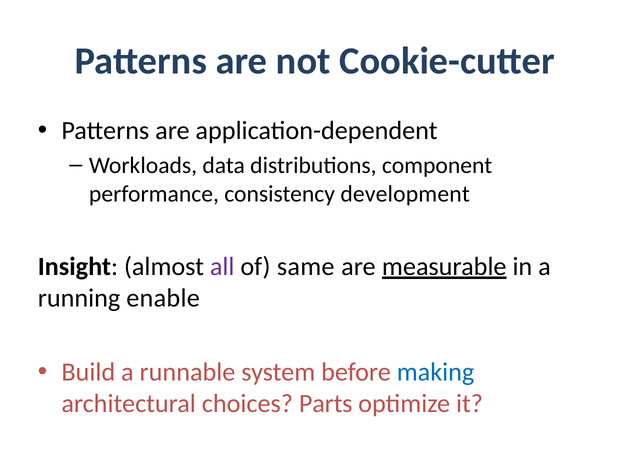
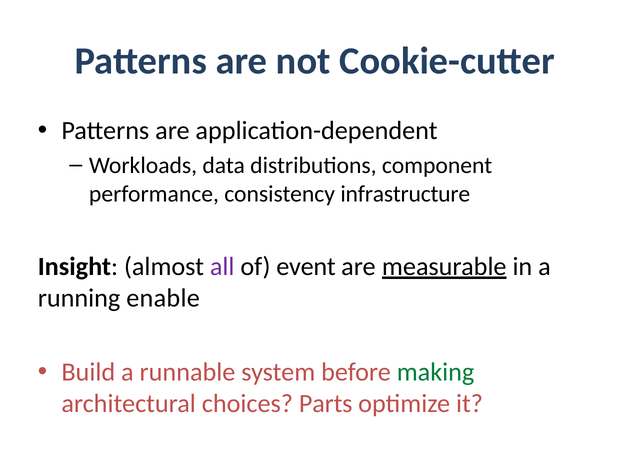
development: development -> infrastructure (405, 194)
same: same -> event (306, 267)
making colour: blue -> green (436, 373)
